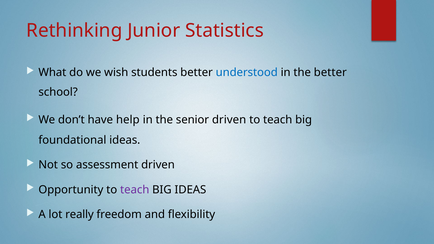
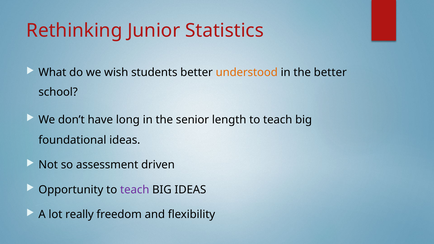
understood colour: blue -> orange (247, 72)
help: help -> long (128, 120)
senior driven: driven -> length (229, 120)
